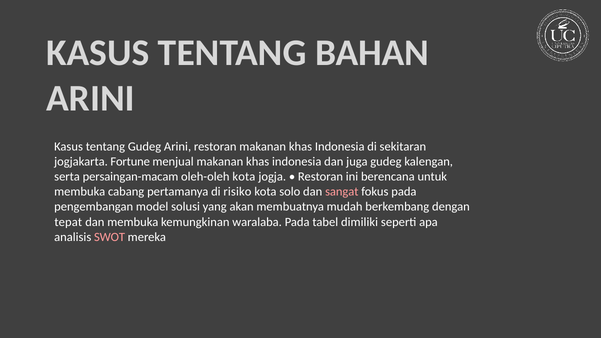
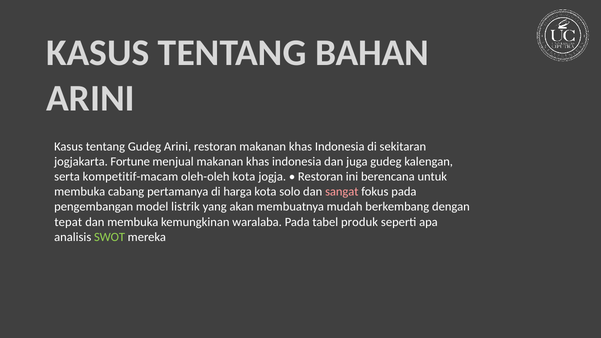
persaingan-macam: persaingan-macam -> kompetitif-macam (130, 177)
risiko: risiko -> harga (238, 192)
solusi: solusi -> listrik (185, 207)
dimiliki: dimiliki -> produk (360, 222)
SWOT colour: pink -> light green (110, 237)
